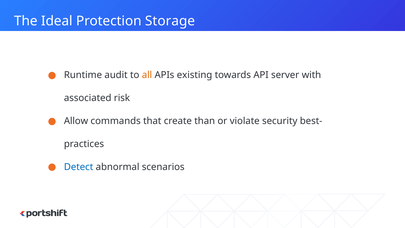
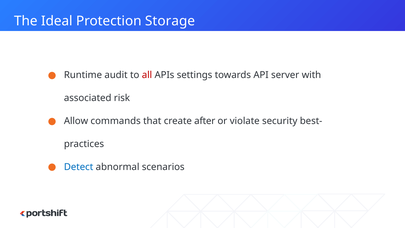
all colour: orange -> red (147, 75)
existing: existing -> settings (195, 75)
than: than -> after (205, 121)
